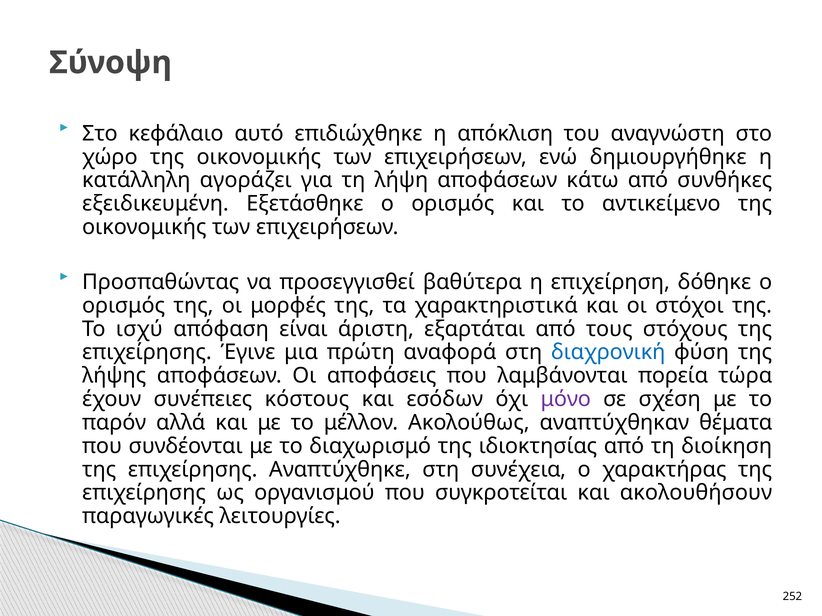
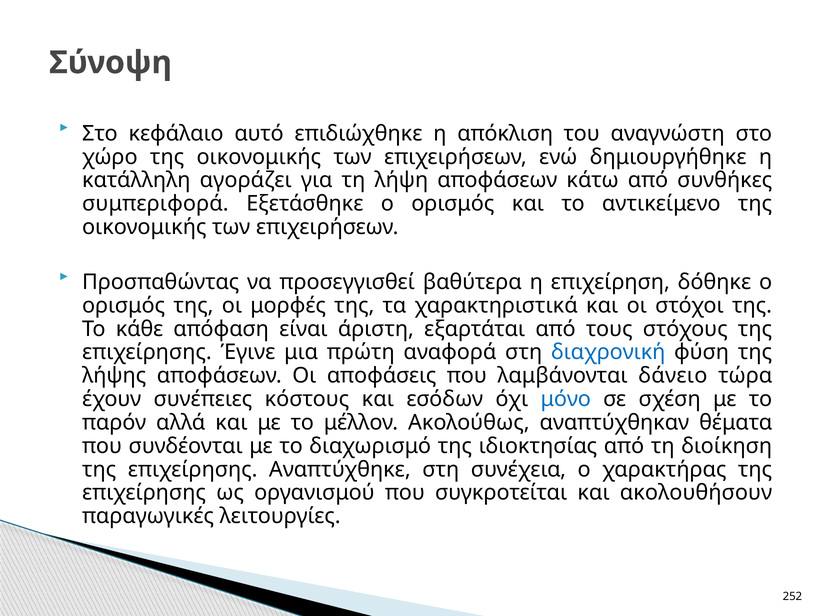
εξειδικευμένη: εξειδικευμένη -> συμπεριφορά (155, 204)
ισχύ: ισχύ -> κάθε (140, 329)
πορεία: πορεία -> δάνειο (673, 376)
μόνο colour: purple -> blue (566, 399)
